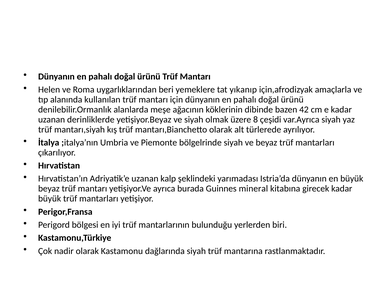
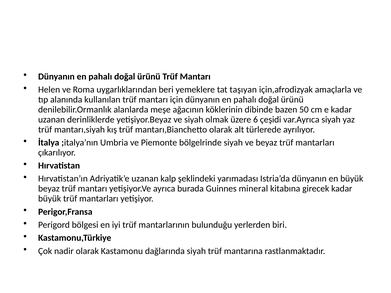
yıkanıp: yıkanıp -> taşıyan (243, 90)
42: 42 -> 50 (304, 110)
8: 8 -> 6 (256, 120)
